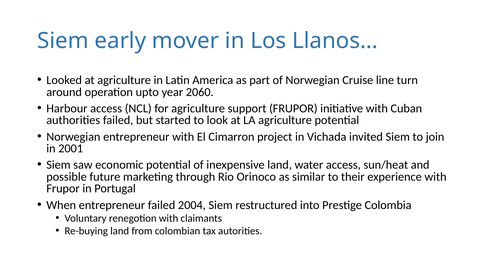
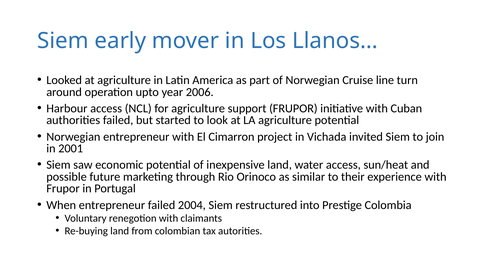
2060: 2060 -> 2006 (200, 92)
